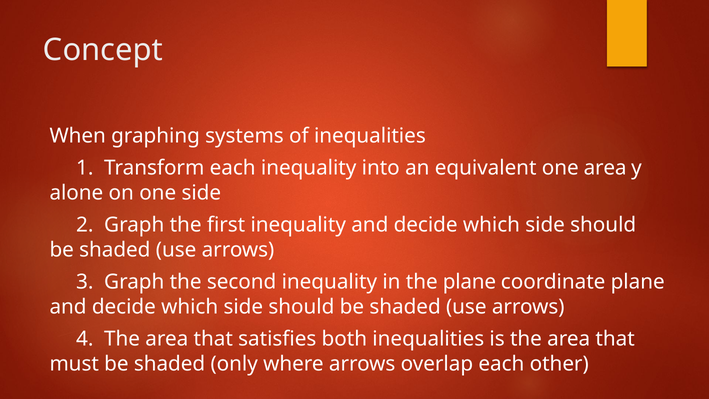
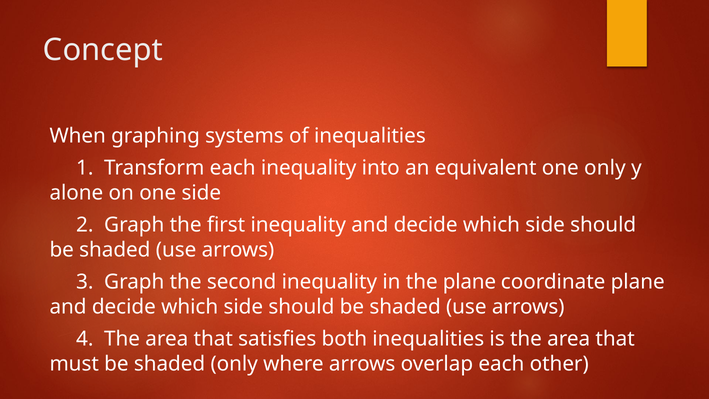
one area: area -> only (605, 168)
